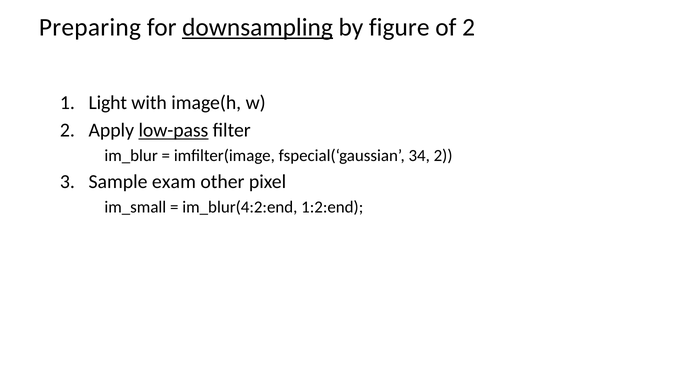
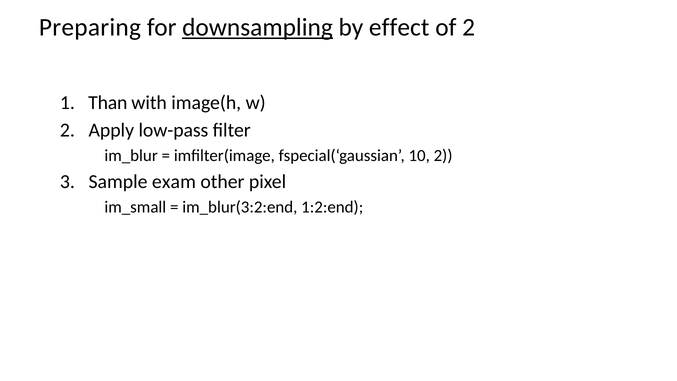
figure: figure -> effect (399, 27)
Light: Light -> Than (108, 103)
low-pass underline: present -> none (173, 130)
34: 34 -> 10 (419, 155)
im_blur(4:2:end: im_blur(4:2:end -> im_blur(3:2:end (240, 207)
